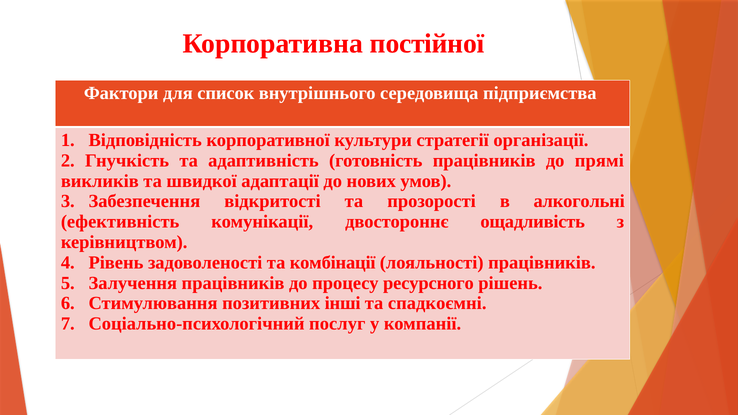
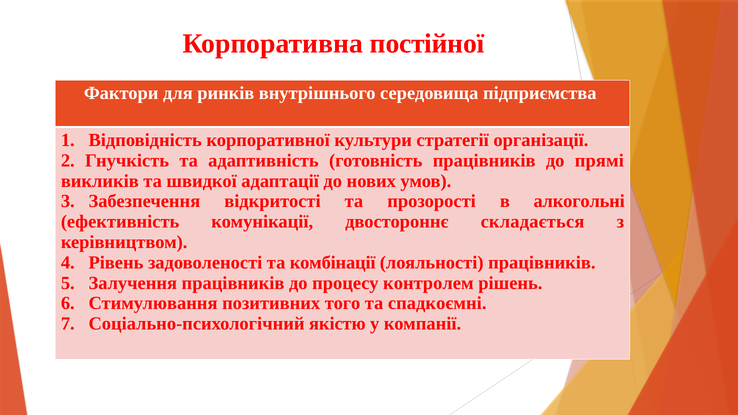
список: список -> ринків (226, 93)
ощадливість: ощадливість -> складається (533, 222)
ресурсного: ресурсного -> контролем (428, 283)
інші: інші -> того (343, 303)
послуг: послуг -> якістю (337, 324)
